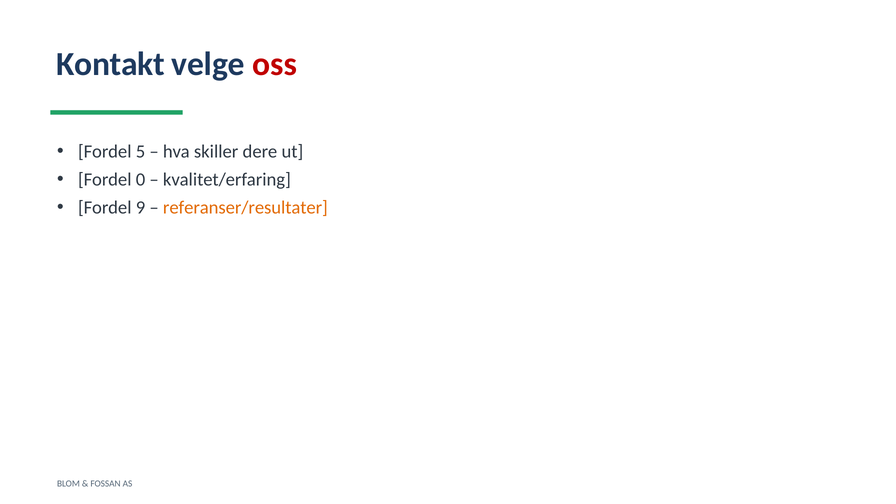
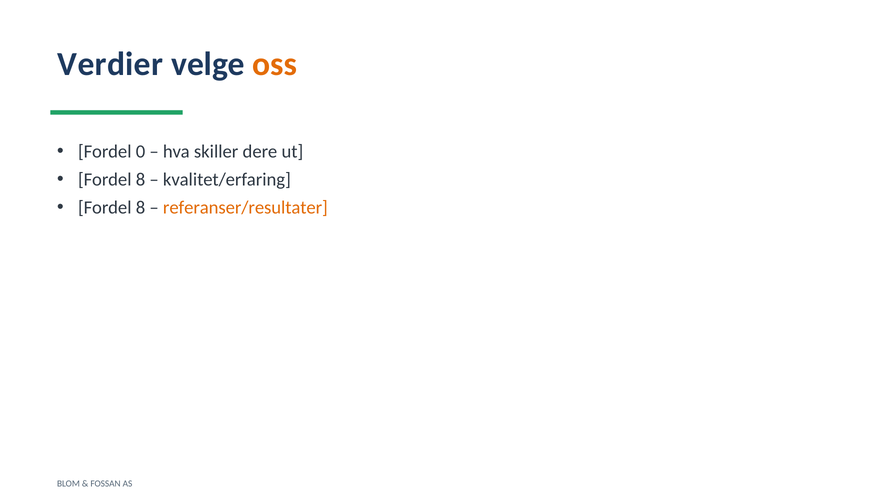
Kontakt: Kontakt -> Verdier (110, 64)
oss colour: red -> orange (275, 64)
5: 5 -> 0 (141, 152)
0: 0 -> 8 (141, 180)
9: 9 -> 8 (141, 208)
